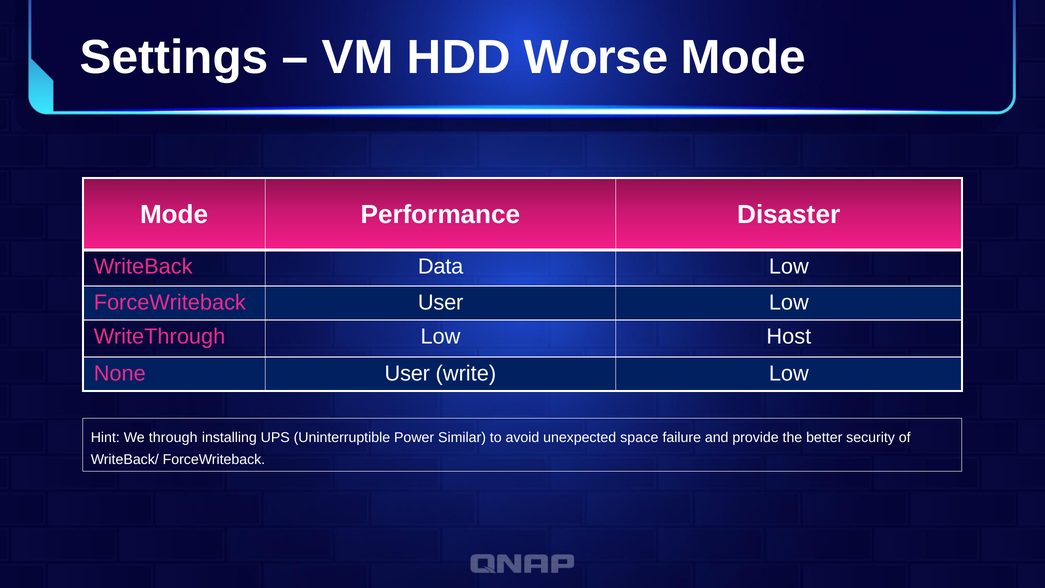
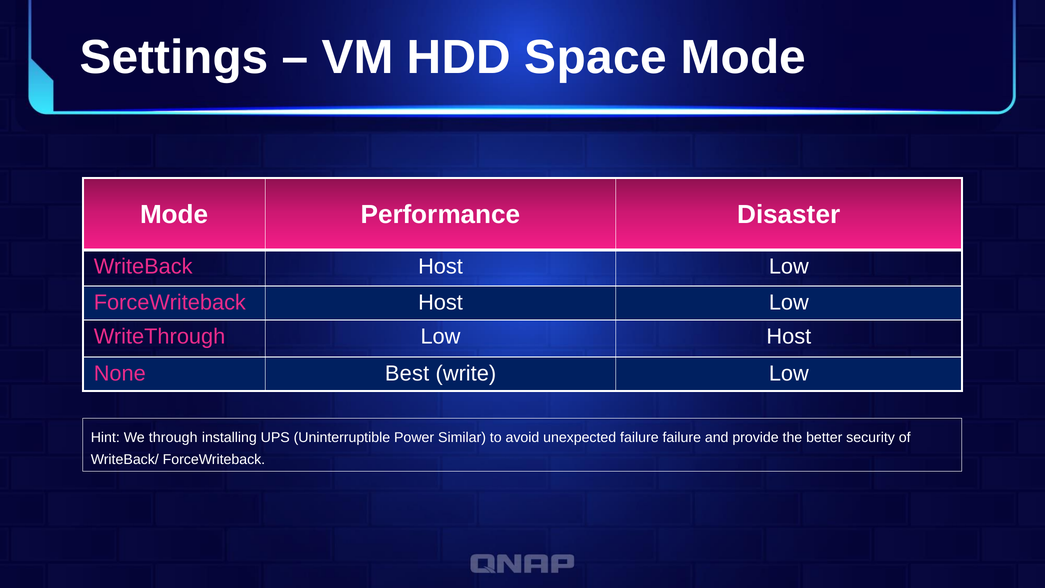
Worse: Worse -> Space (596, 57)
WriteBack Data: Data -> Host (441, 266)
ForceWriteback User: User -> Host (441, 302)
None User: User -> Best (407, 373)
unexpected space: space -> failure (639, 437)
